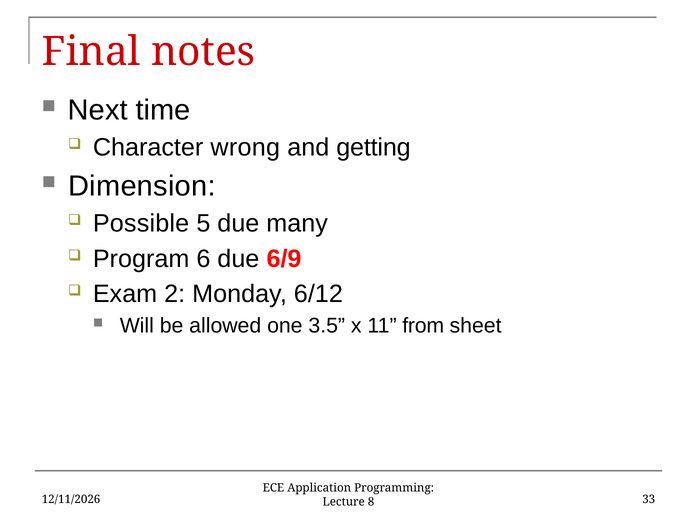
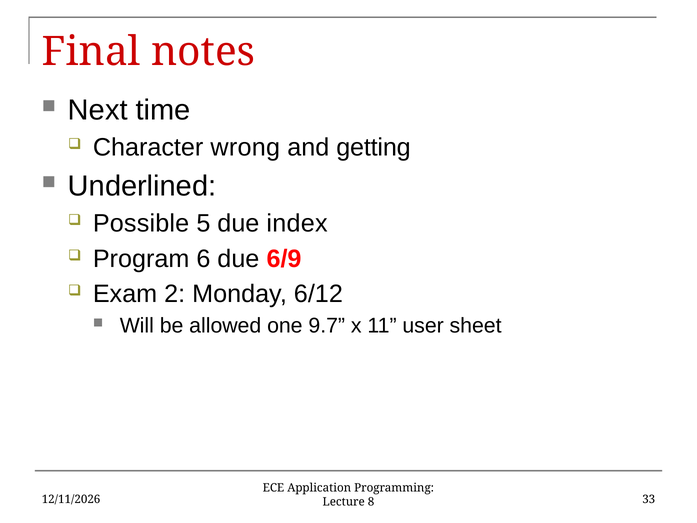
Dimension: Dimension -> Underlined (142, 186)
many: many -> index (297, 223)
3.5: 3.5 -> 9.7 (327, 326)
from: from -> user (423, 326)
